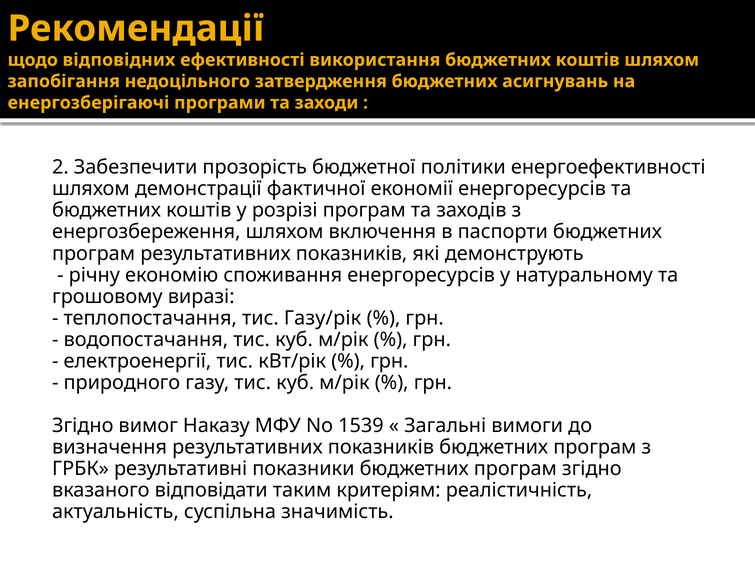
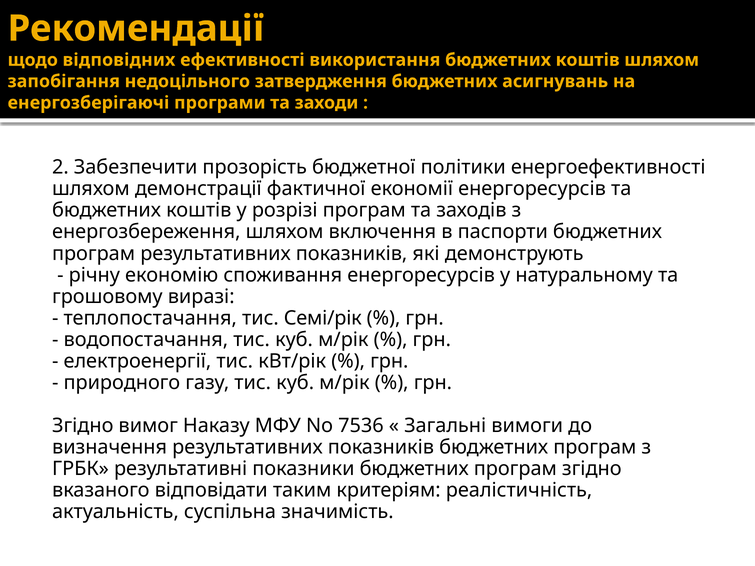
Газу/рік: Газу/рік -> Семі/рік (323, 318)
1539: 1539 -> 7536 (361, 426)
